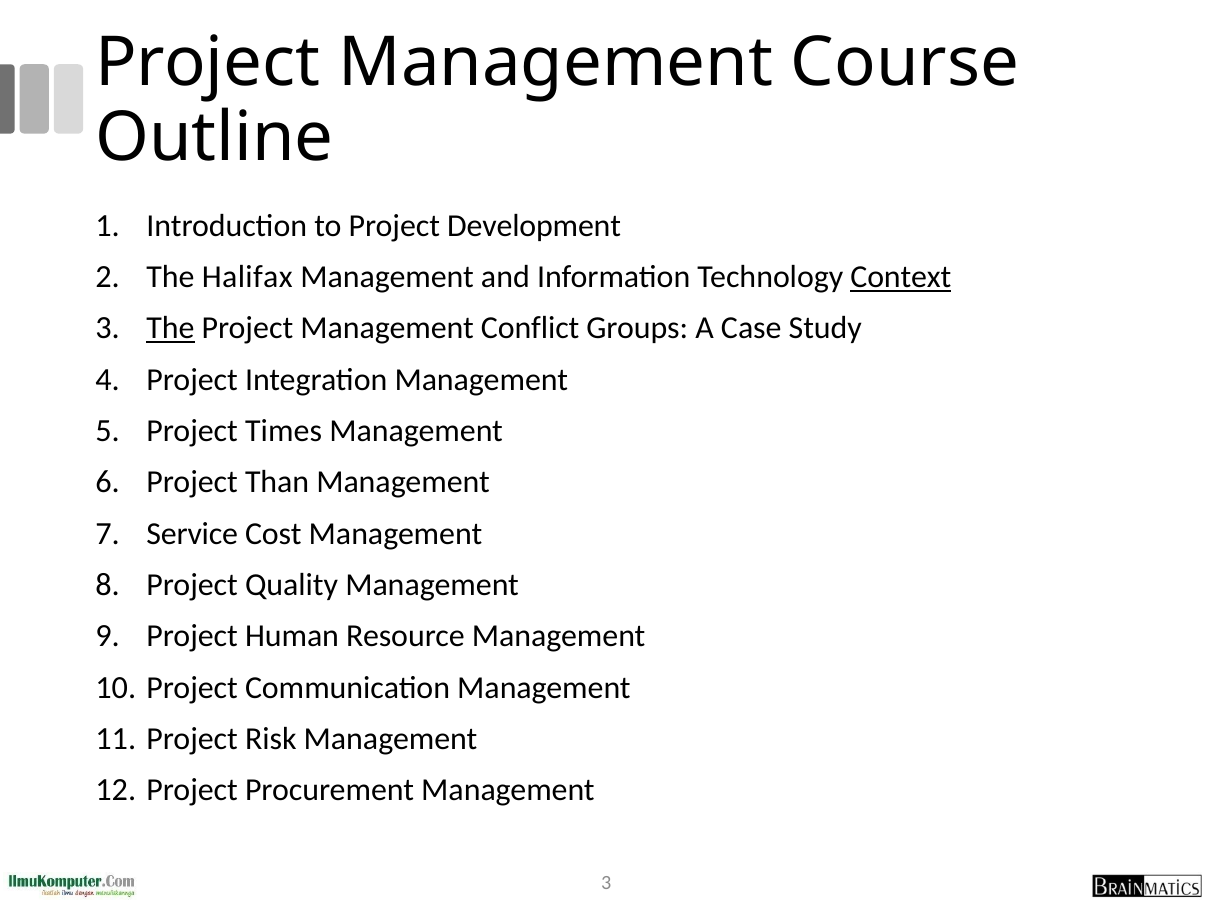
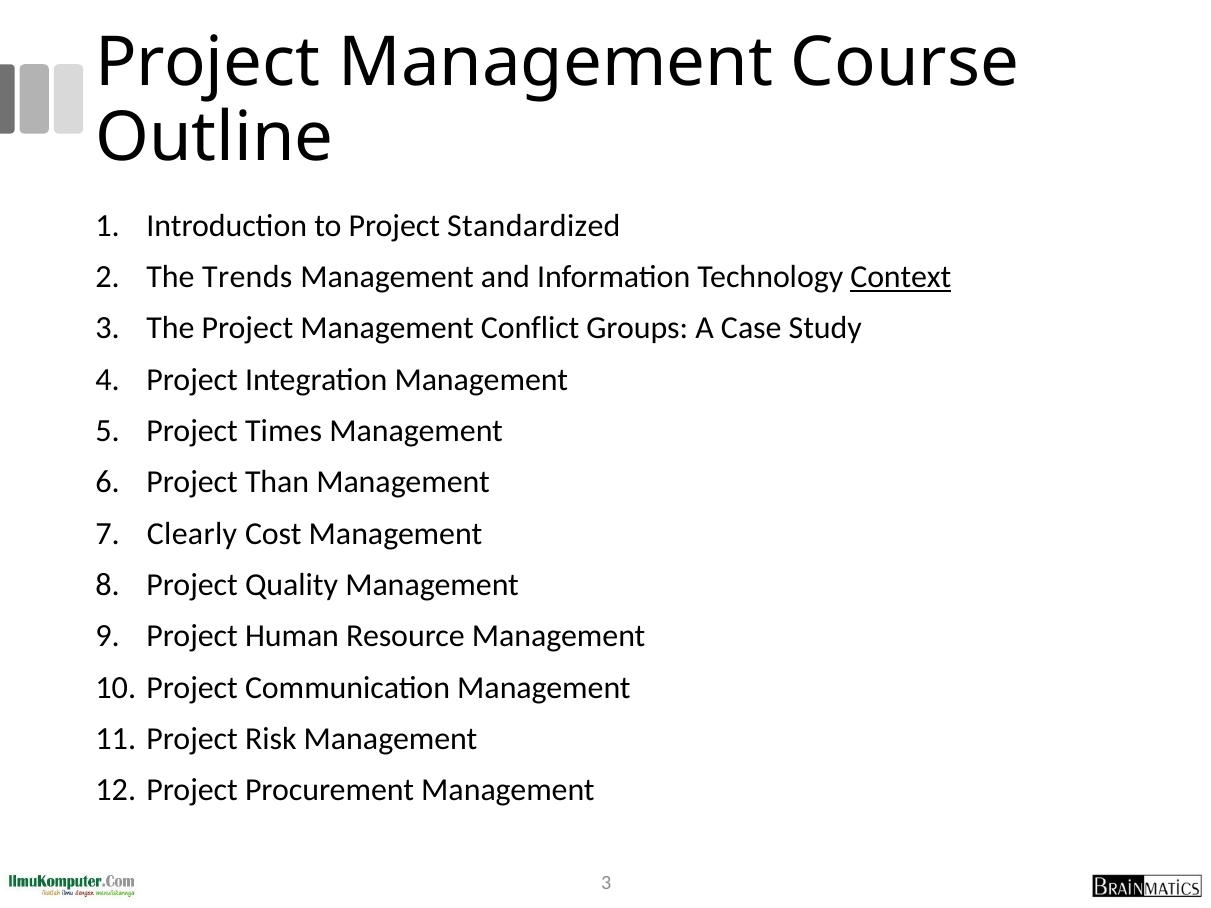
Development: Development -> Standardized (534, 226)
Halifax: Halifax -> Trends (247, 277)
The underline: present -> none (171, 328)
Service: Service -> Clearly (192, 534)
